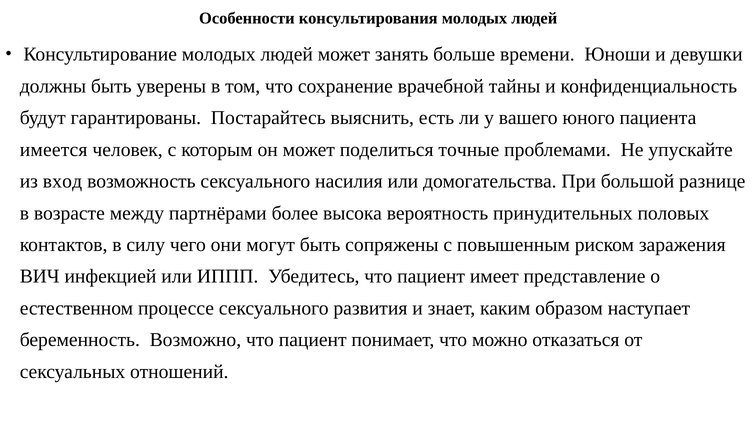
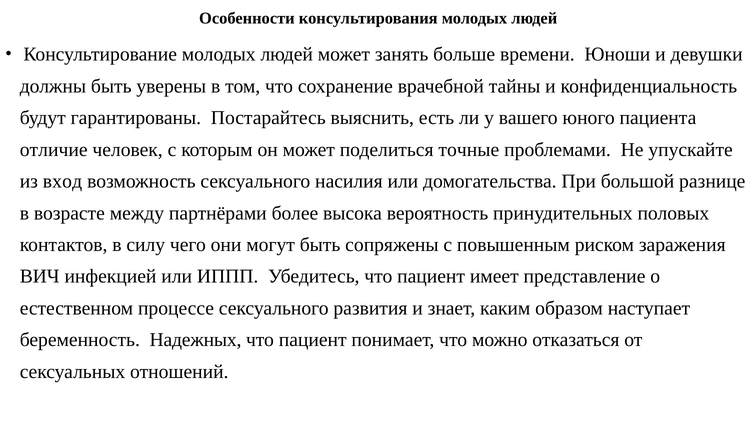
имеется: имеется -> отличие (54, 150)
Возможно: Возможно -> Надежных (196, 340)
